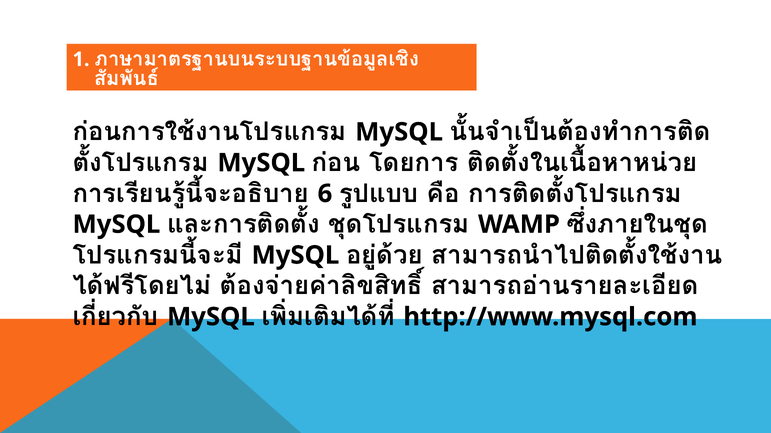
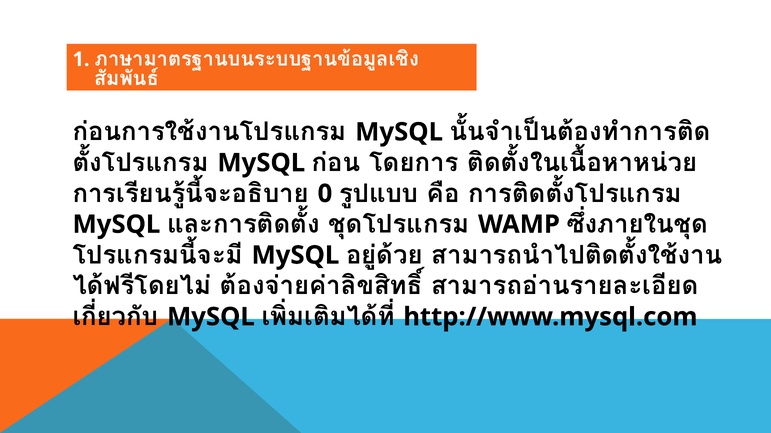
6: 6 -> 0 (325, 194)
